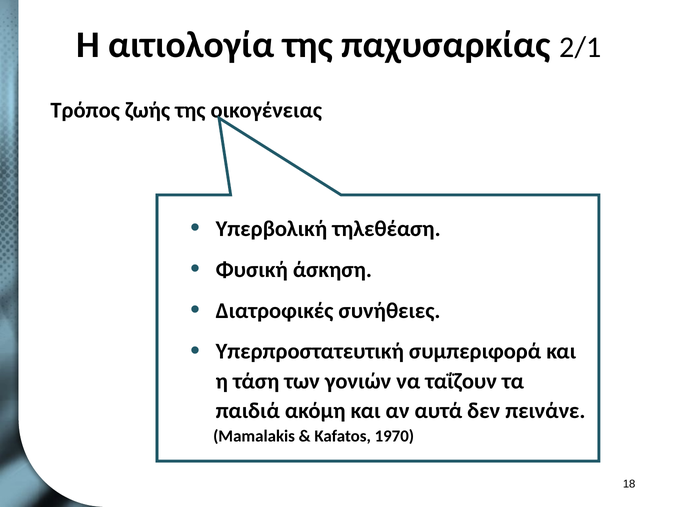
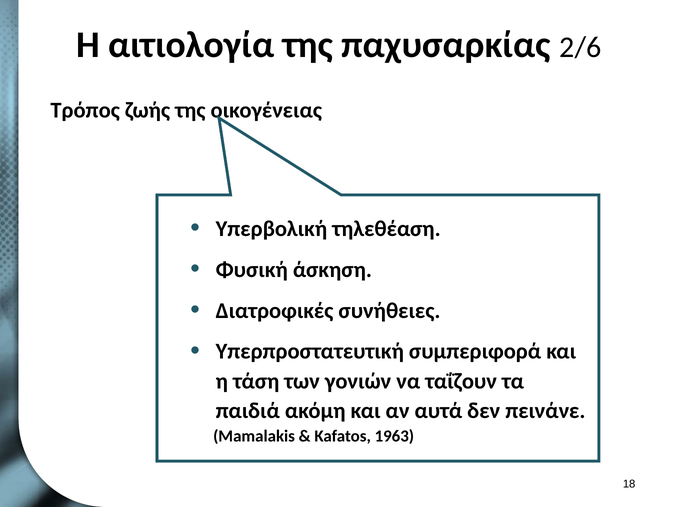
2/1: 2/1 -> 2/6 (580, 47)
1970: 1970 -> 1963 (394, 436)
